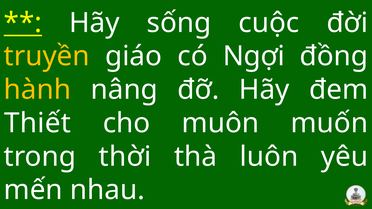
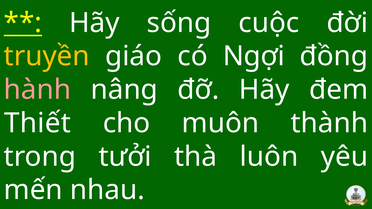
hành colour: yellow -> pink (37, 90)
muốn: muốn -> thành (329, 123)
thời: thời -> tưởi (125, 157)
